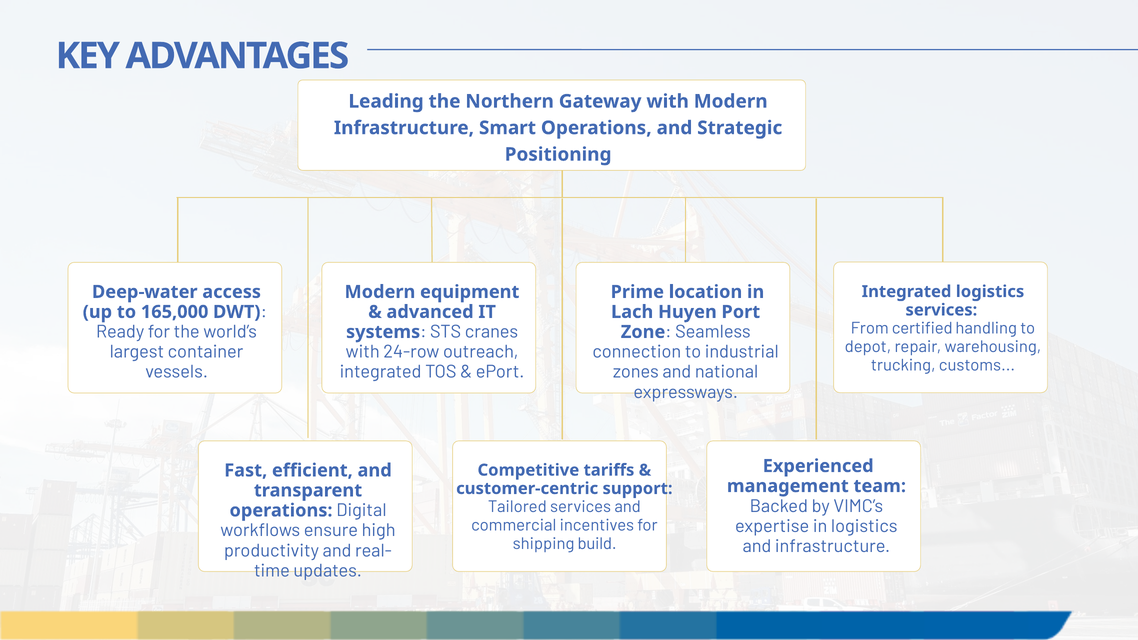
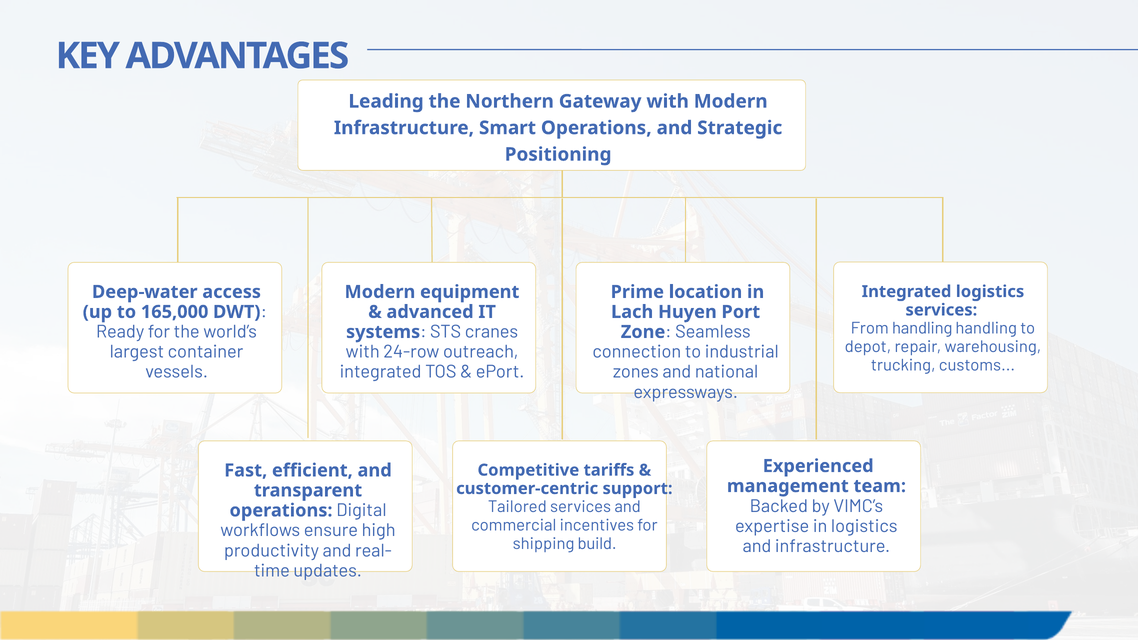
From certified: certified -> handling (922, 328)
